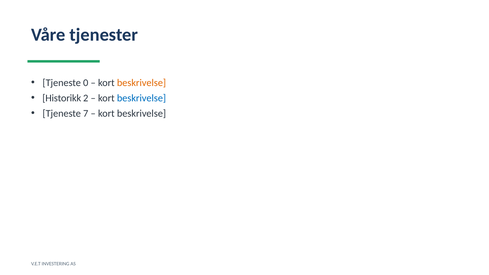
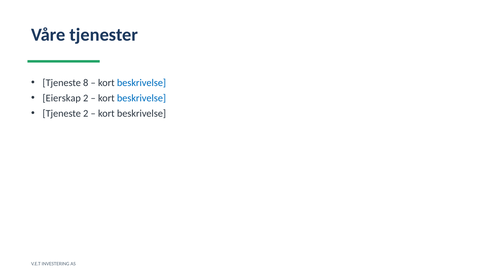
0: 0 -> 8 (86, 83)
beskrivelse colour: orange -> blue (141, 83)
Historikk: Historikk -> Eierskap (62, 98)
Tjeneste 7: 7 -> 2 (86, 113)
